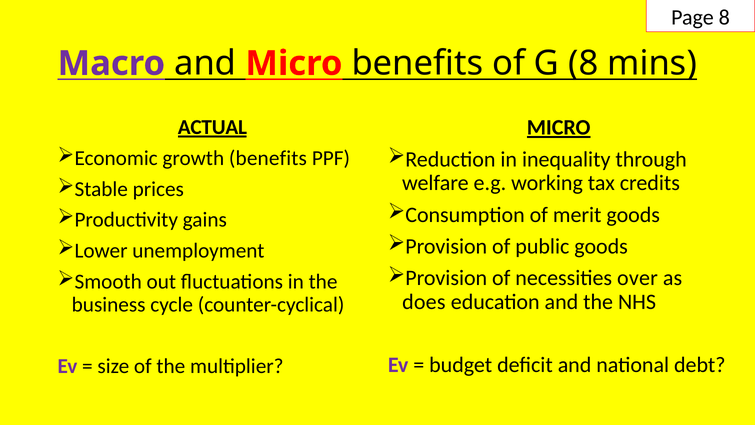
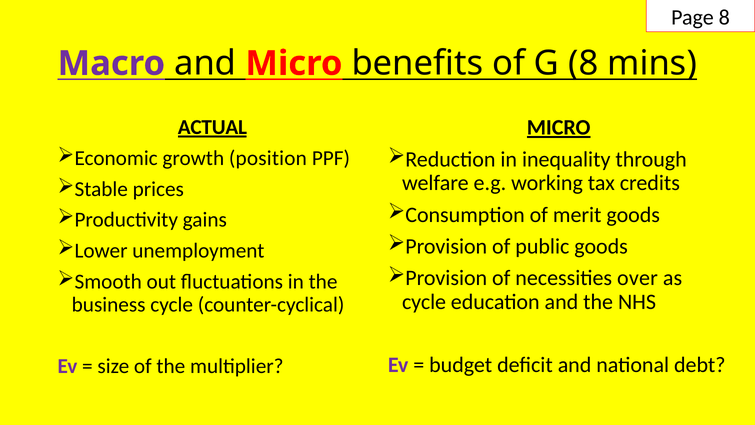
growth benefits: benefits -> position (268, 158)
does: does -> cycle (424, 302)
